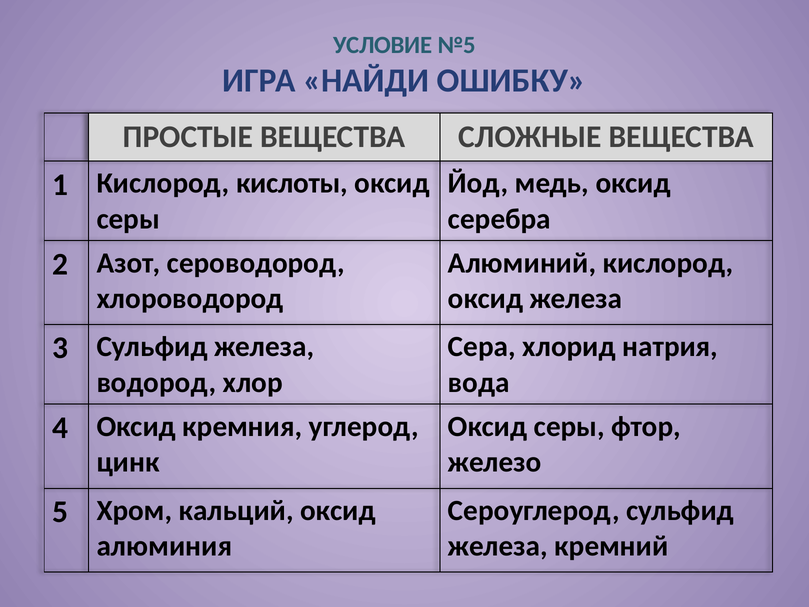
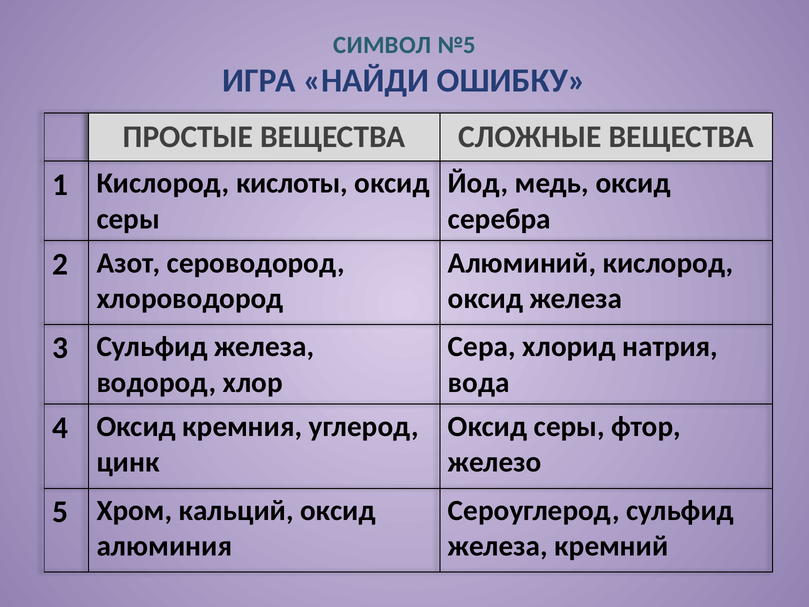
УСЛОВИЕ: УСЛОВИЕ -> СИМВОЛ (382, 45)
